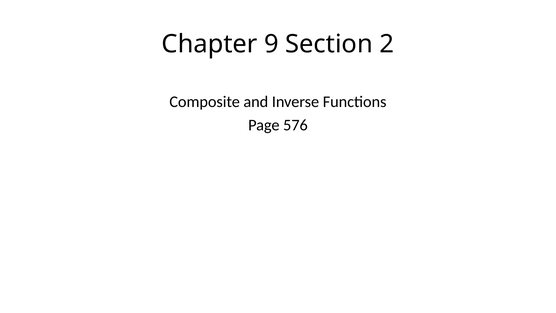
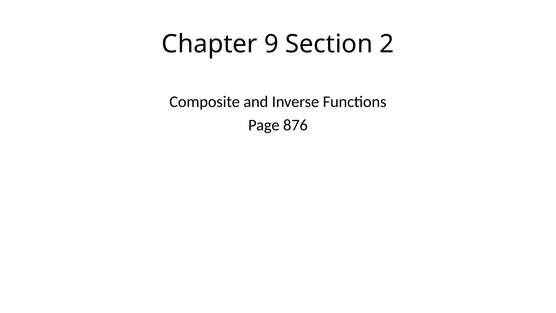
576: 576 -> 876 (295, 125)
